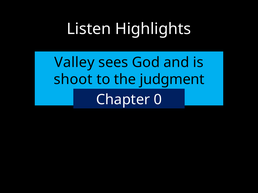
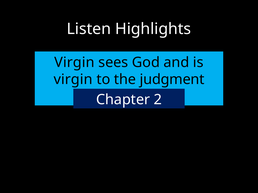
Valley: Valley -> Virgin (74, 62)
shoot: shoot -> virgin (73, 80)
0: 0 -> 2 (158, 100)
